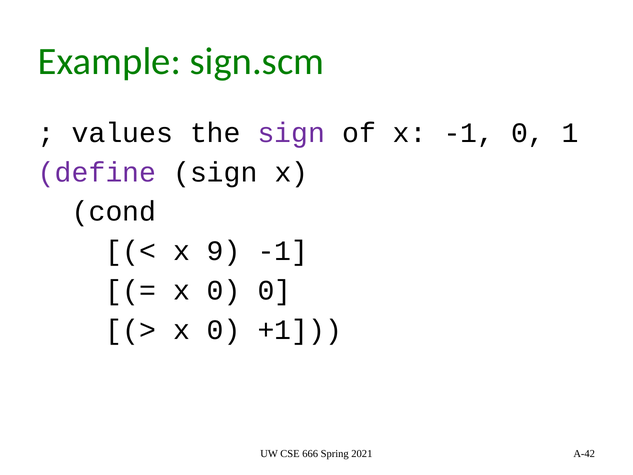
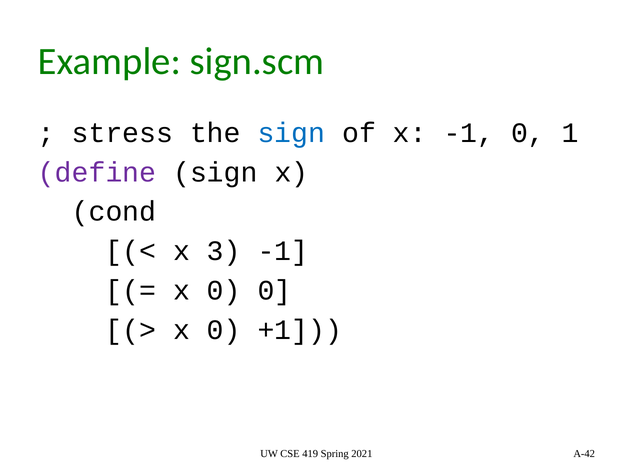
values: values -> stress (122, 133)
sign colour: purple -> blue (291, 133)
9: 9 -> 3 (224, 251)
666: 666 -> 419 (310, 453)
